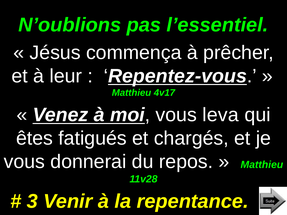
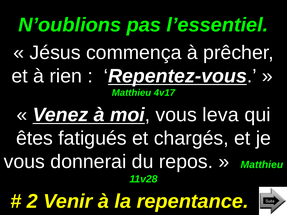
leur: leur -> rien (66, 76)
3: 3 -> 2 (32, 201)
